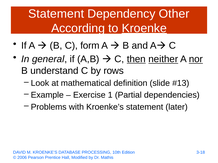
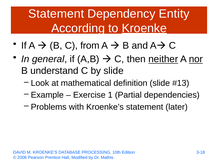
Other: Other -> Entity (174, 14)
form: form -> from (90, 46)
then underline: present -> none (136, 59)
by rows: rows -> slide (114, 71)
